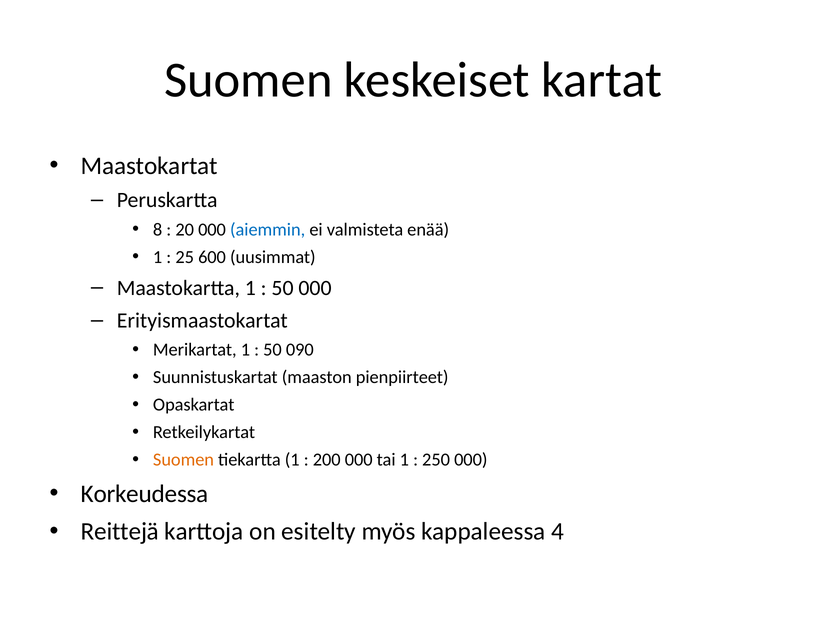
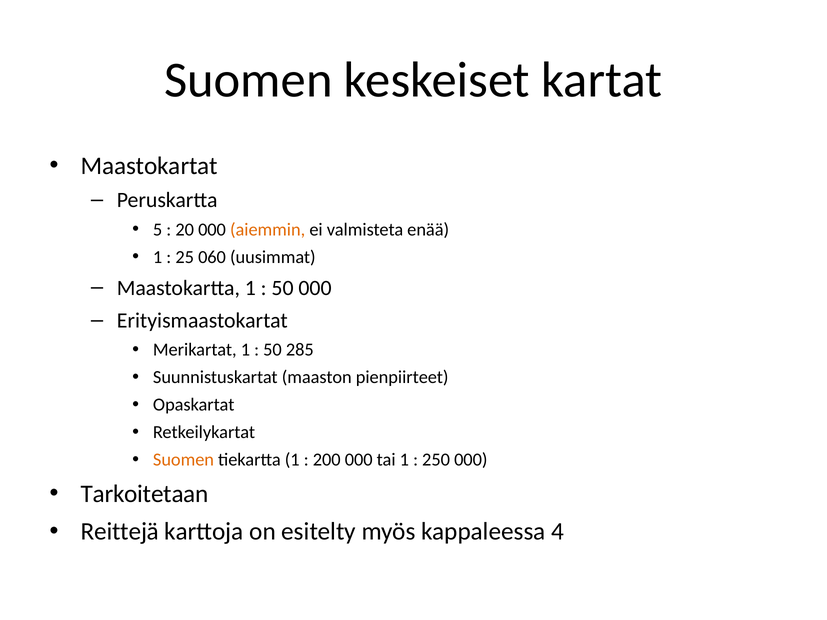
8: 8 -> 5 (158, 230)
aiemmin colour: blue -> orange (268, 230)
600: 600 -> 060 (212, 257)
090: 090 -> 285 (300, 350)
Korkeudessa: Korkeudessa -> Tarkoitetaan (145, 494)
